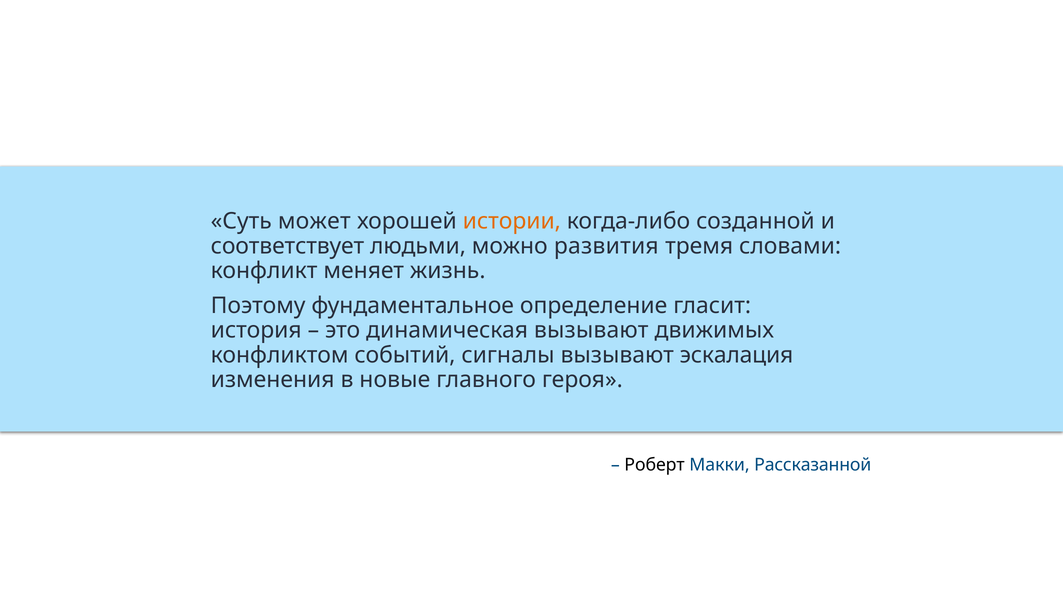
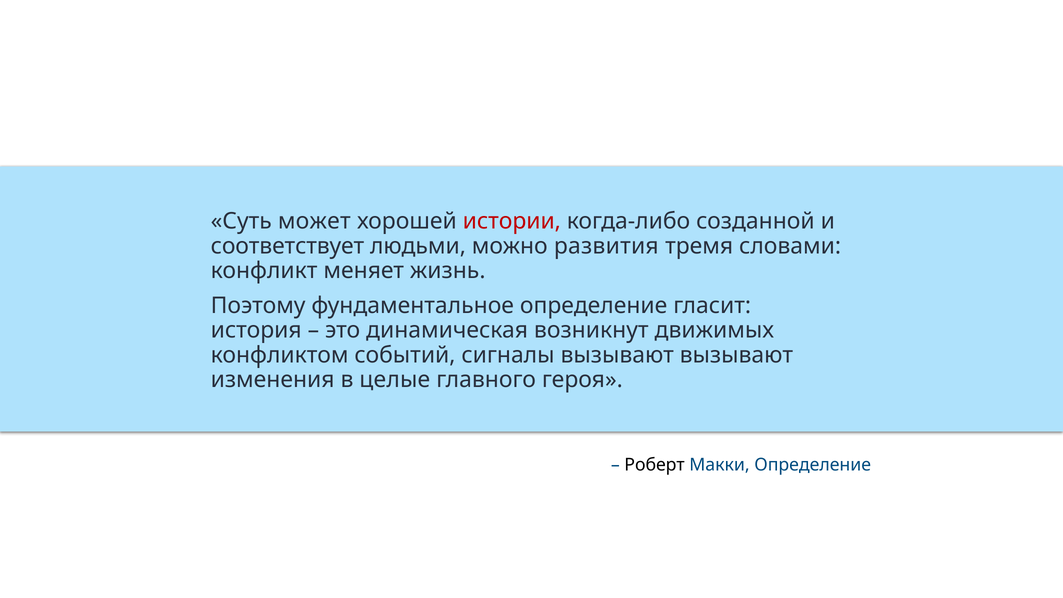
истории colour: orange -> red (512, 221)
динамическая вызывают: вызывают -> возникнут (591, 330)
вызывают эскалация: эскалация -> вызывают (736, 355)
новые: новые -> целые (395, 380)
Макки Рассказанной: Рассказанной -> Определение (813, 465)
